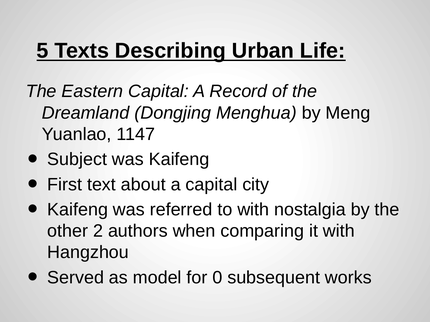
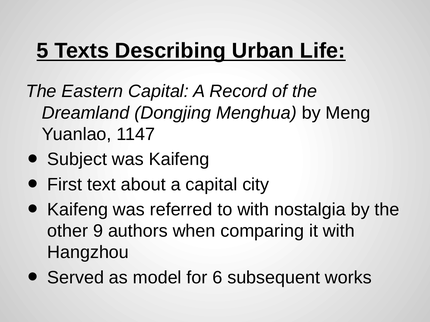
2: 2 -> 9 (98, 231)
0: 0 -> 6 (217, 278)
